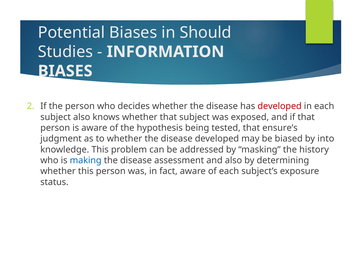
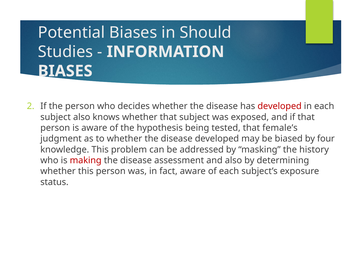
ensure’s: ensure’s -> female’s (280, 128)
into: into -> four (326, 139)
making colour: blue -> red (86, 160)
